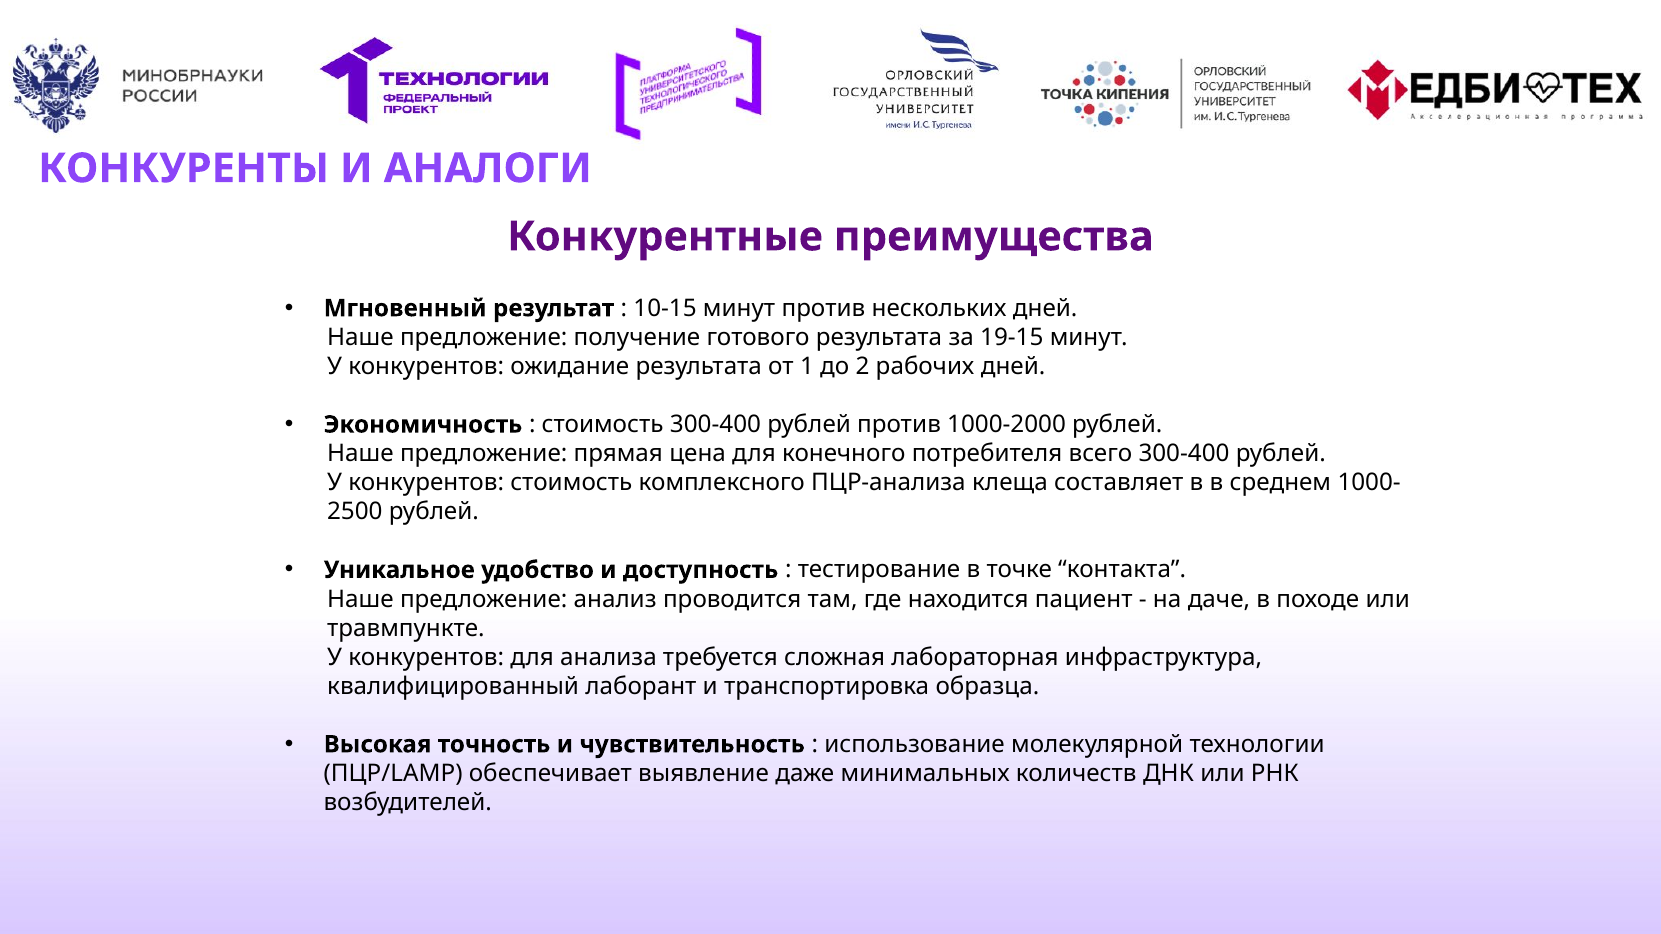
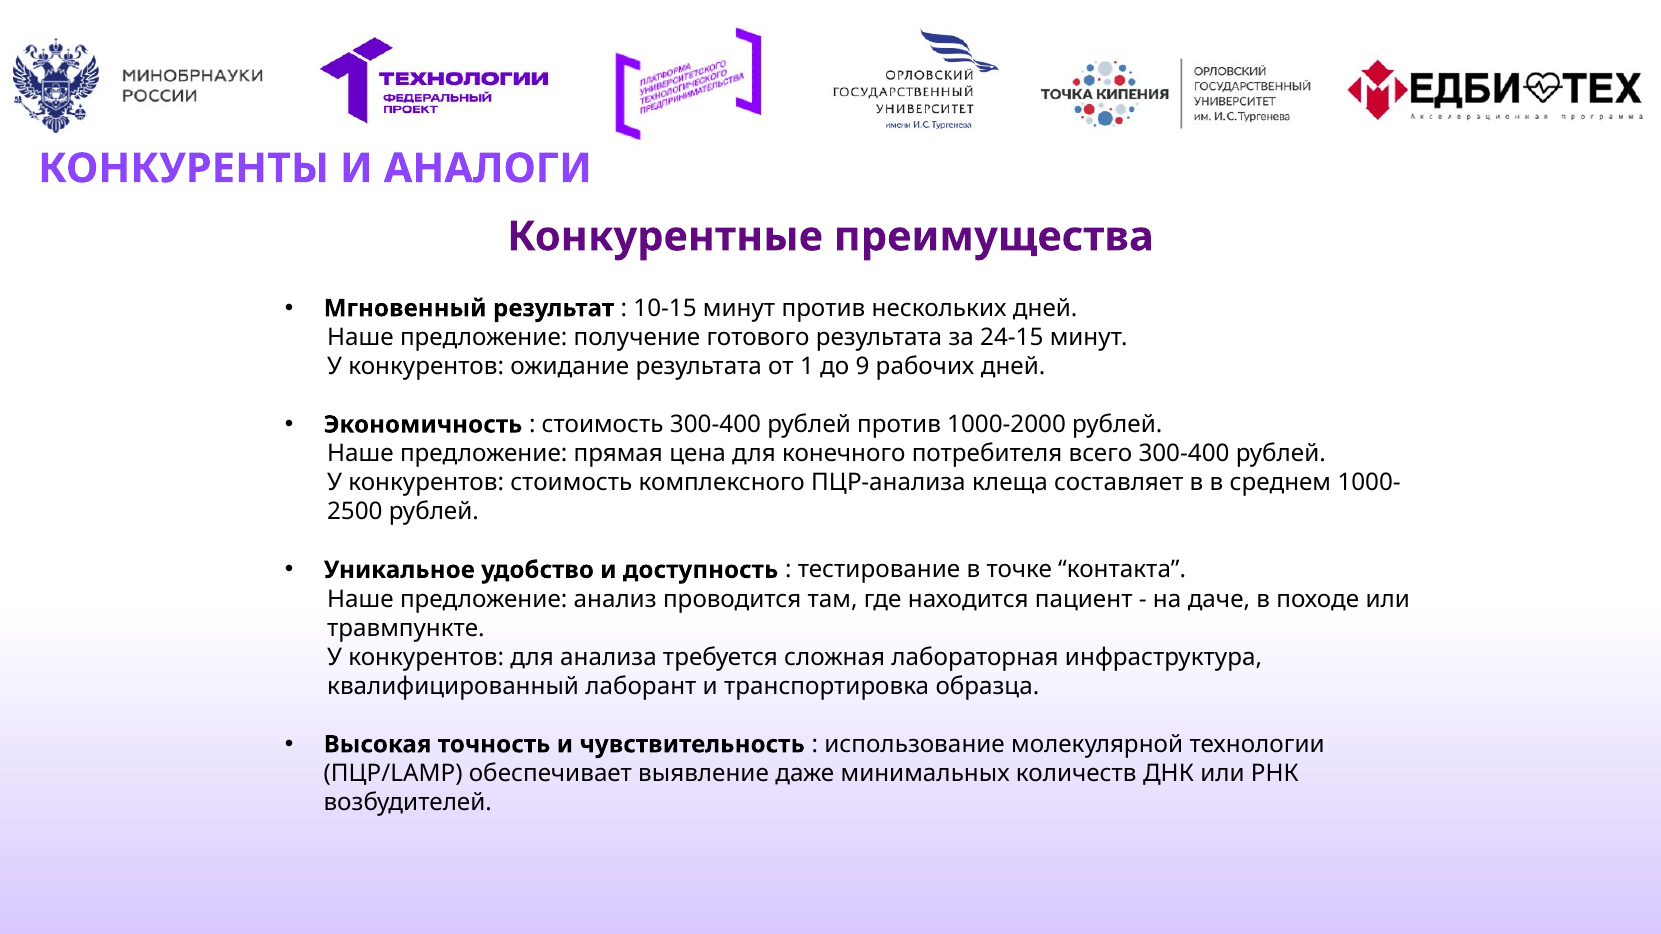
19-15: 19-15 -> 24-15 (1012, 337)
2: 2 -> 9 (862, 367)
